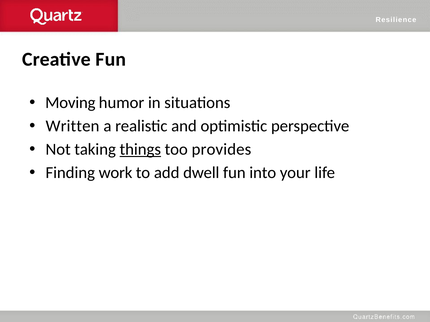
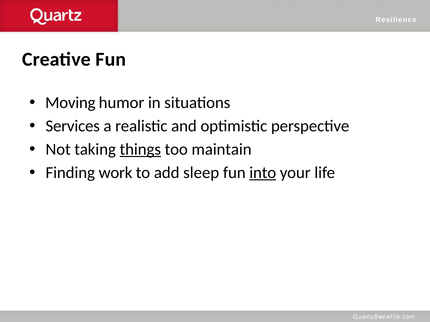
Written: Written -> Services (73, 126)
provides: provides -> maintain (222, 150)
dwell: dwell -> sleep (201, 173)
into underline: none -> present (263, 173)
